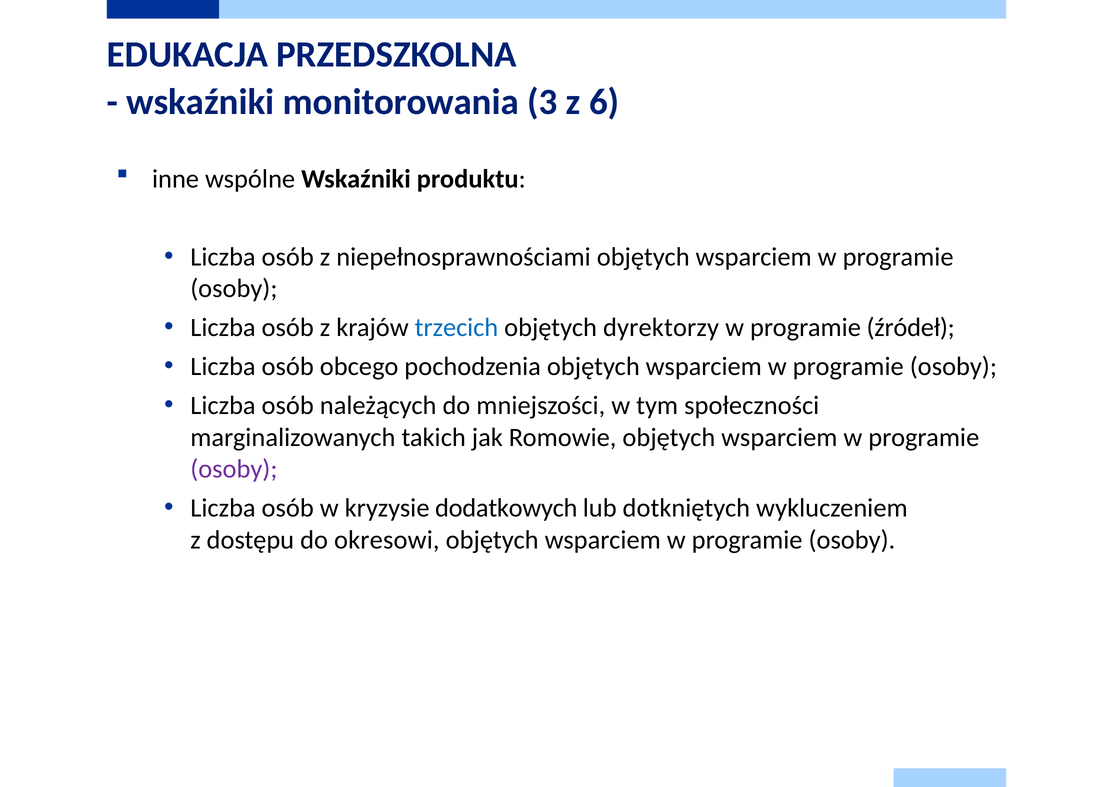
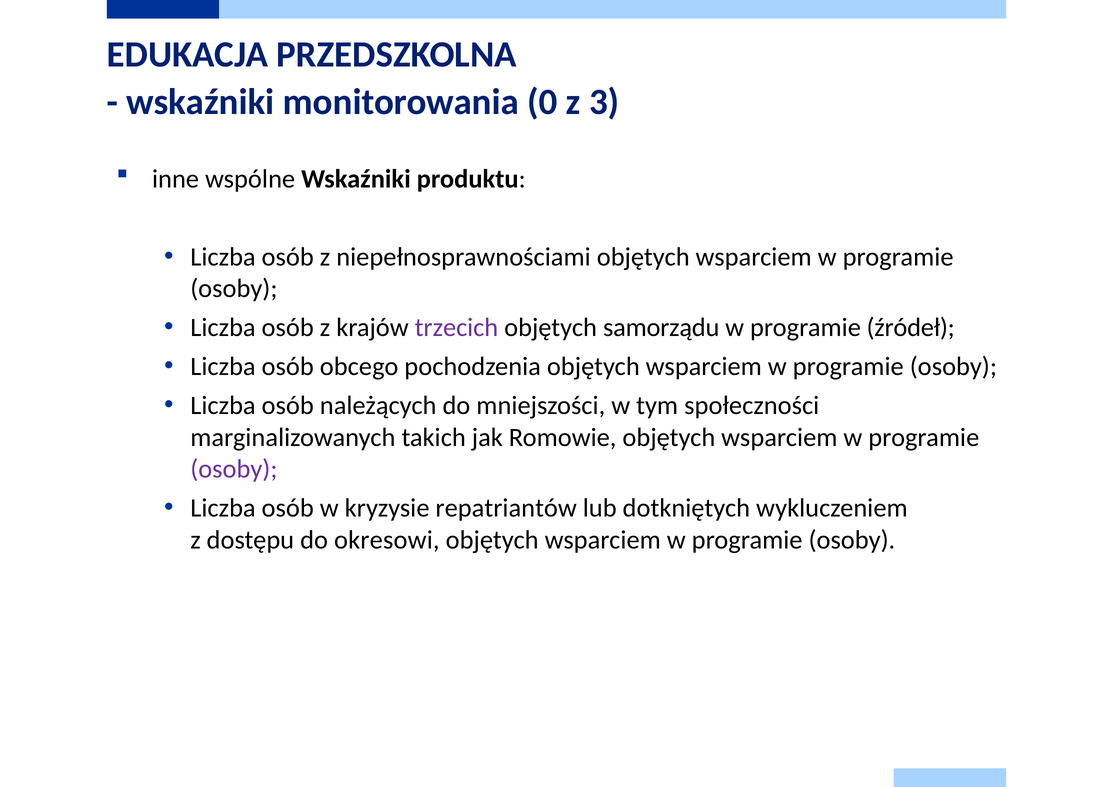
3: 3 -> 0 (543, 102)
6: 6 -> 3 (604, 102)
trzecich colour: blue -> purple (456, 328)
dyrektorzy: dyrektorzy -> samorządu (661, 328)
dodatkowych: dodatkowych -> repatriantów (506, 508)
